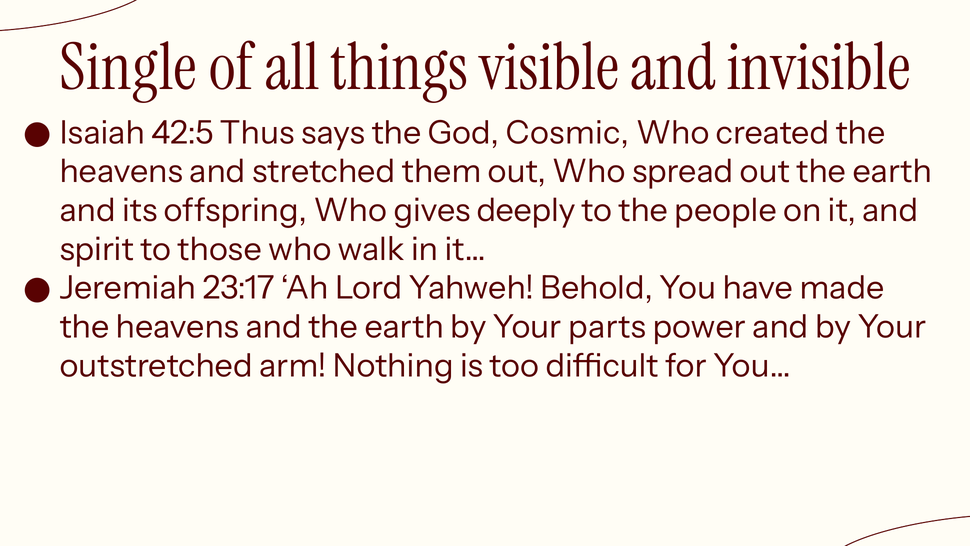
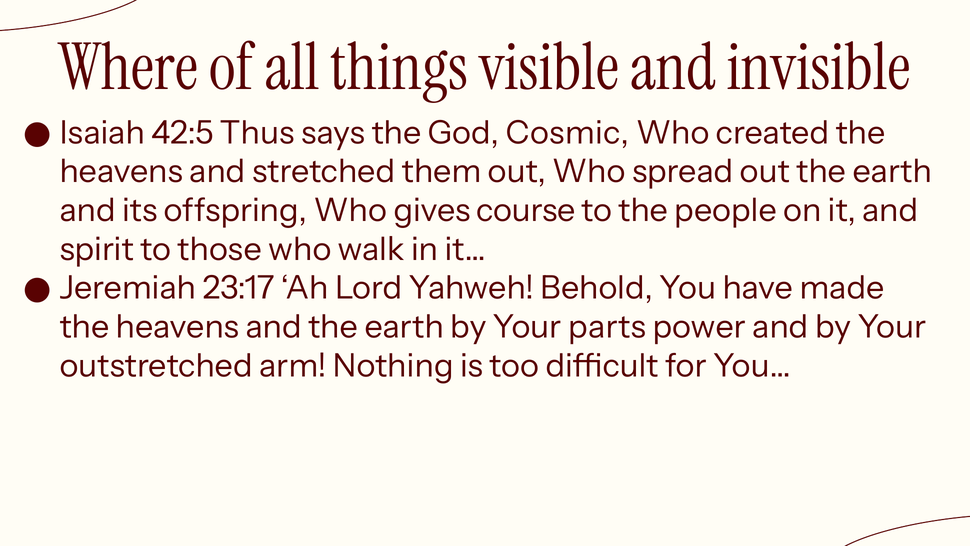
Single: Single -> Where (128, 68)
deeply: deeply -> course (526, 210)
